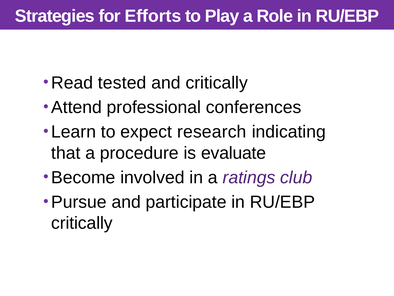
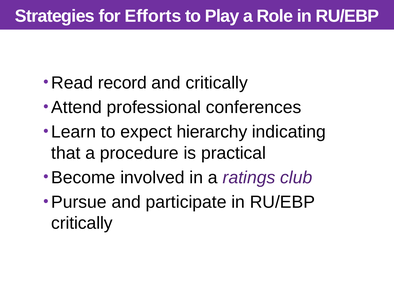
tested: tested -> record (122, 83)
research: research -> hierarchy (212, 132)
evaluate: evaluate -> practical (234, 153)
